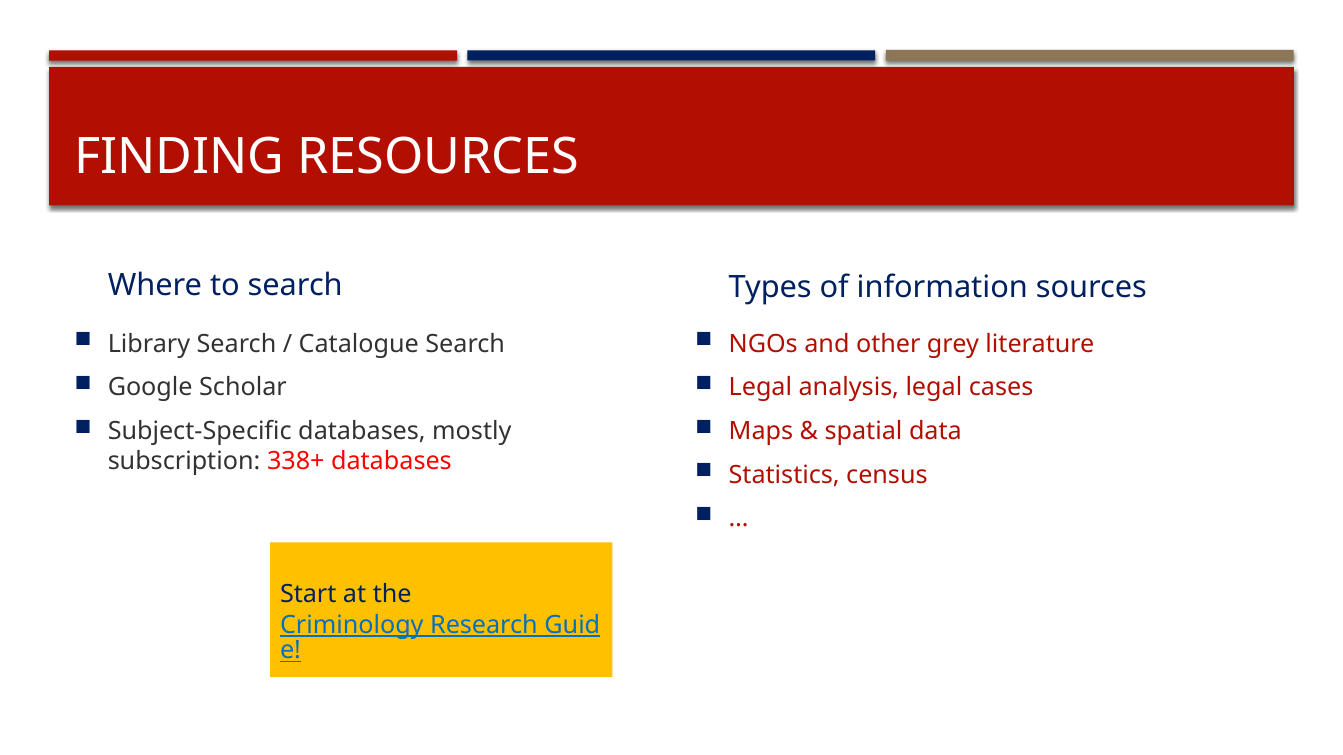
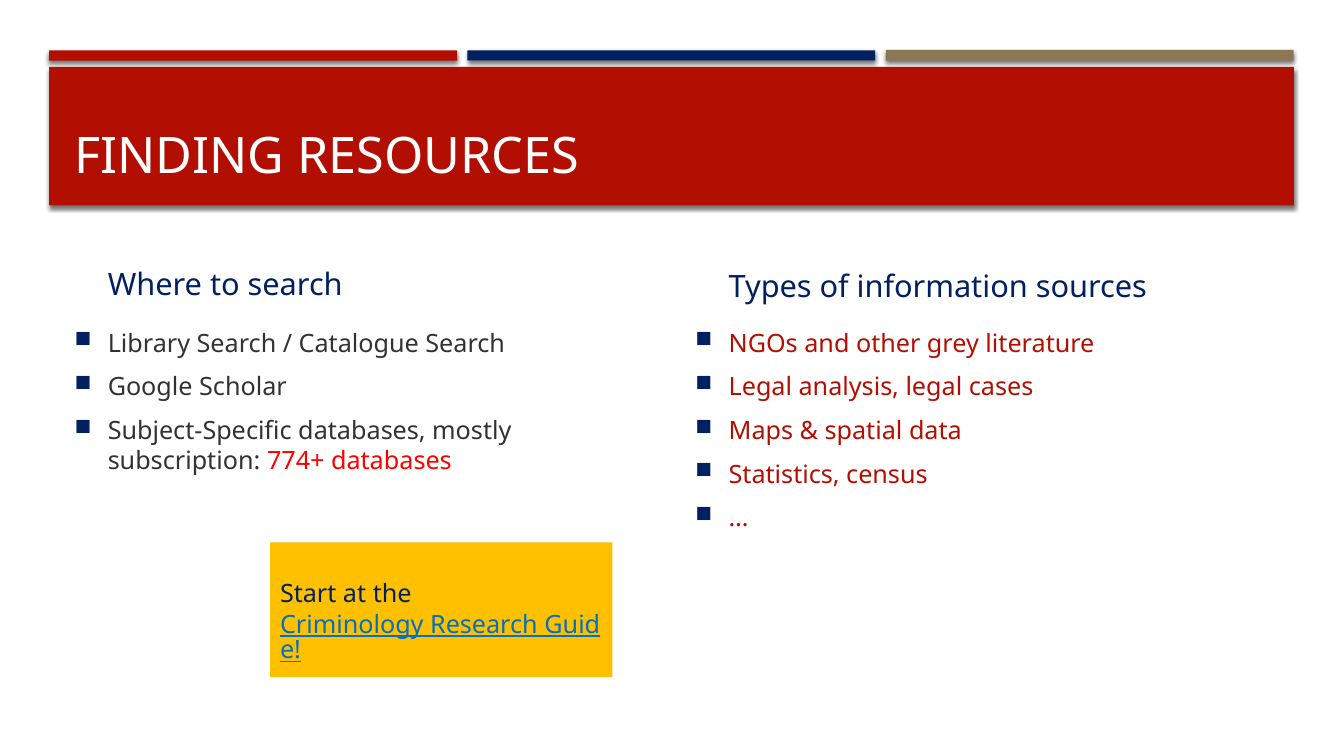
338+: 338+ -> 774+ (296, 462)
